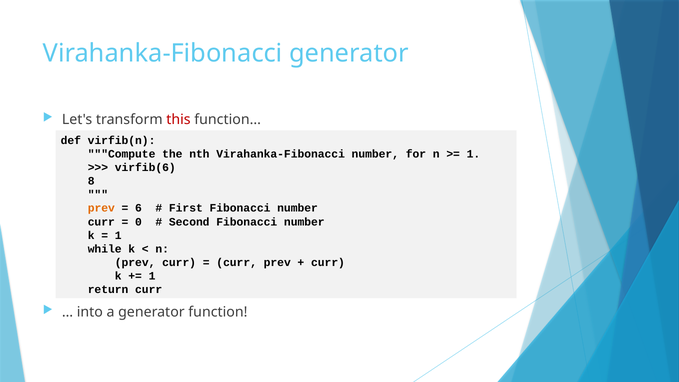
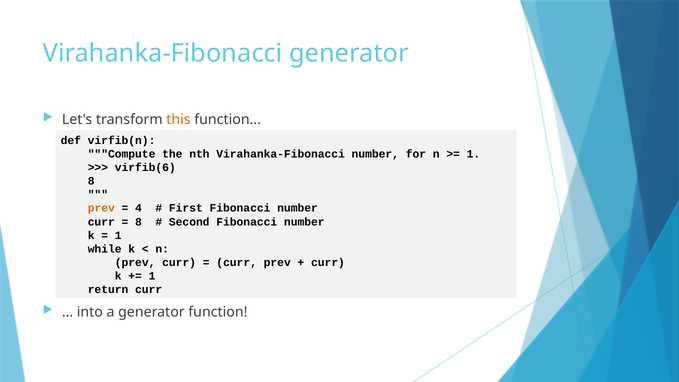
this colour: red -> orange (178, 120)
6: 6 -> 4 (138, 208)
0: 0 -> 8 (138, 222)
